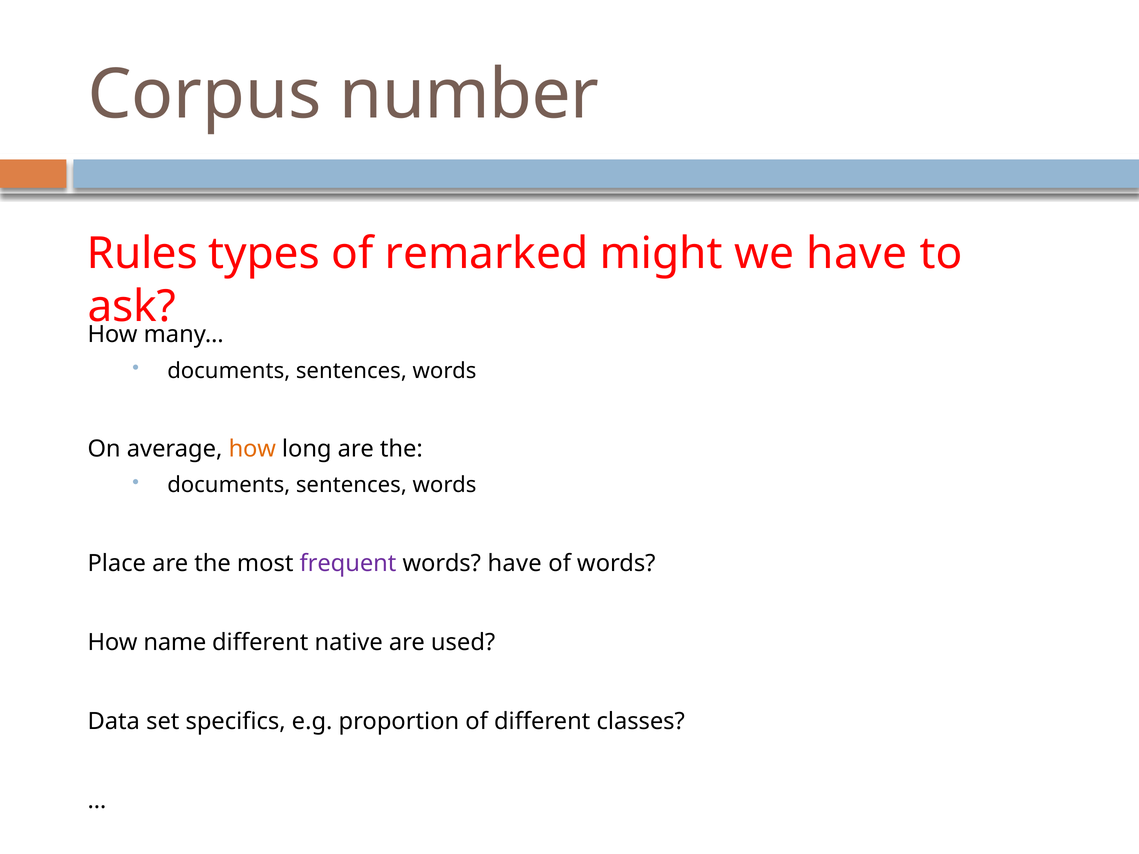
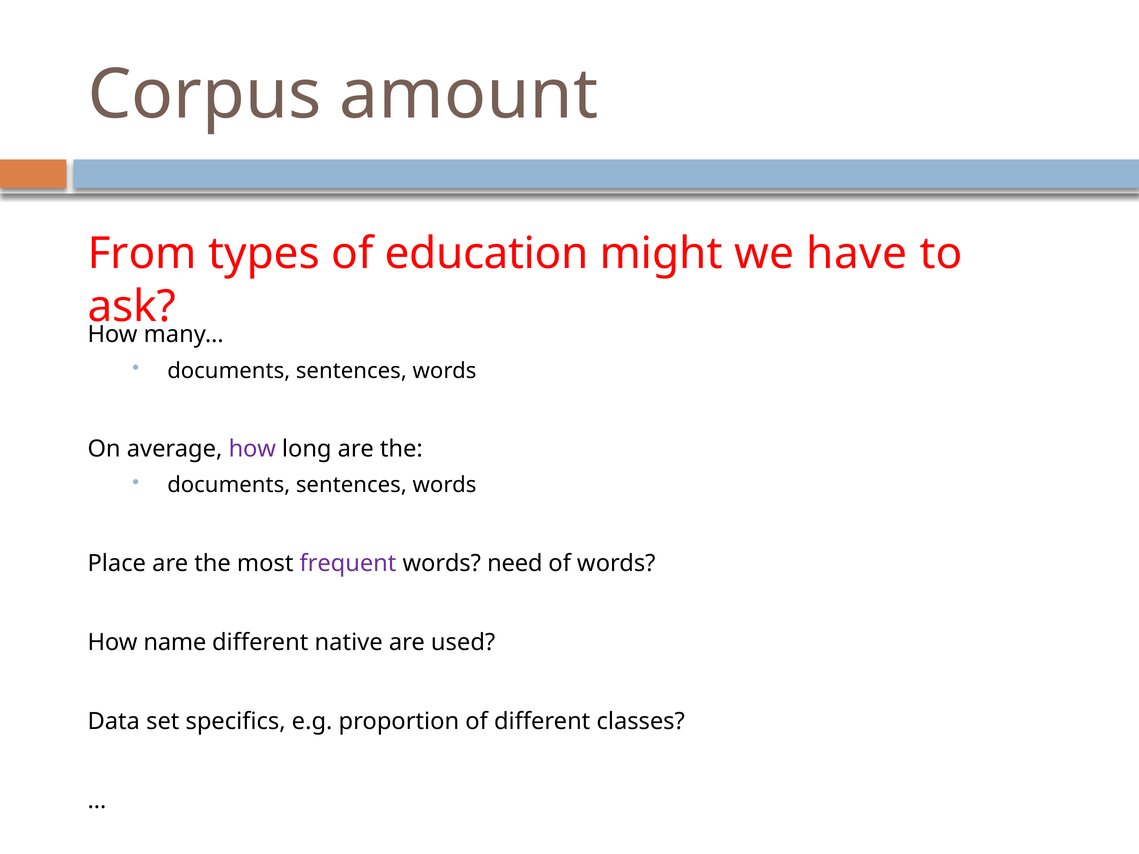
number: number -> amount (469, 95)
Rules: Rules -> From (142, 254)
remarked: remarked -> education (487, 254)
how colour: orange -> purple (252, 449)
words have: have -> need (515, 564)
